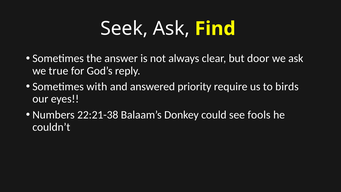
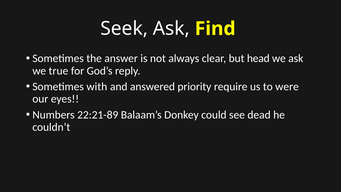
door: door -> head (258, 58)
birds: birds -> were (287, 87)
22:21-38: 22:21-38 -> 22:21-89 (98, 115)
fools: fools -> dead (259, 115)
